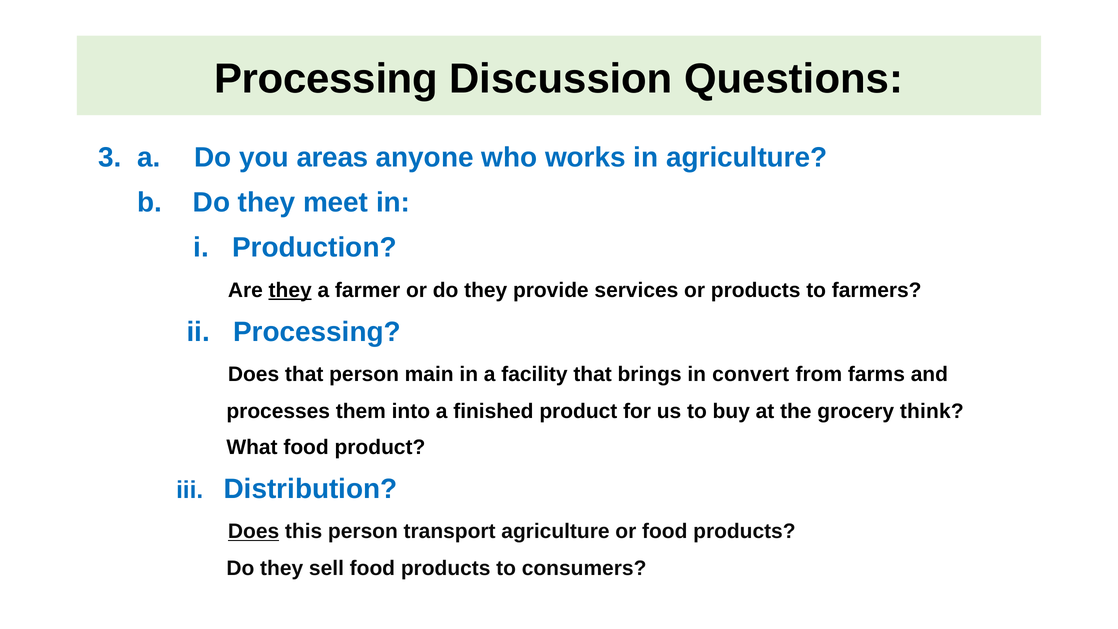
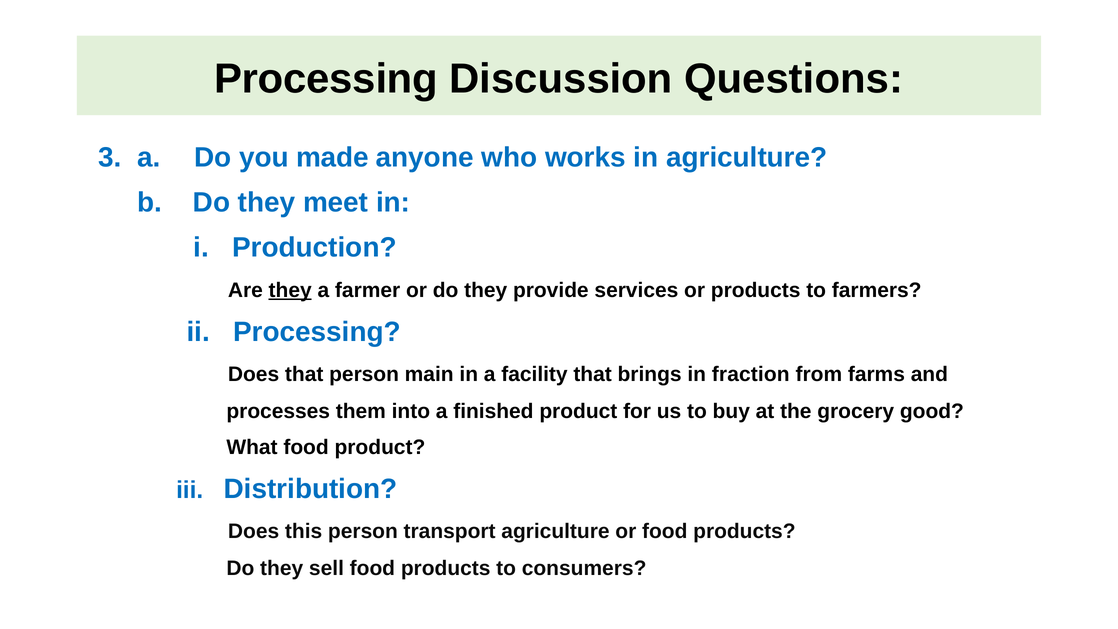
areas: areas -> made (333, 157)
convert: convert -> fraction (751, 374)
think: think -> good (932, 411)
Does underline: present -> none (254, 531)
